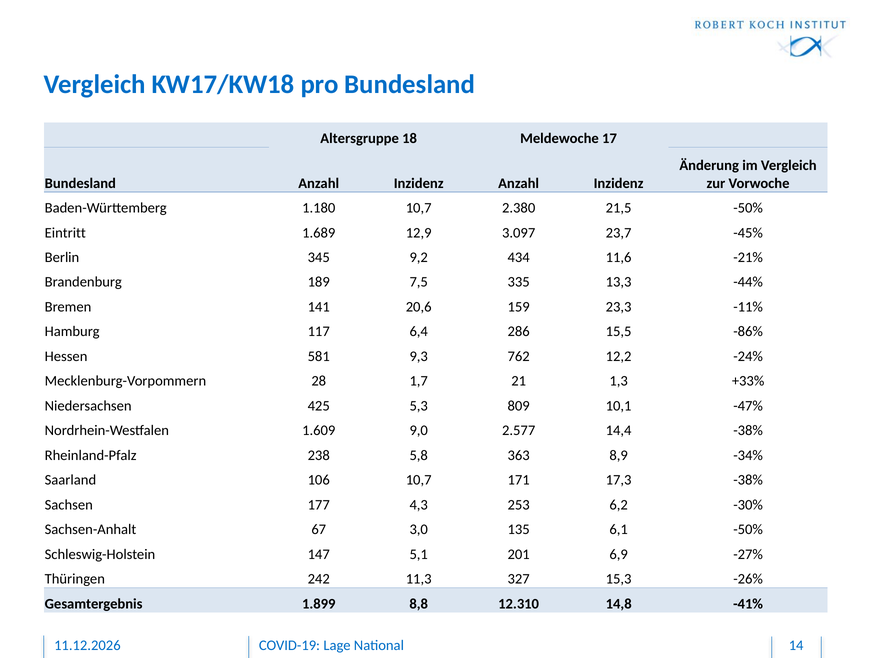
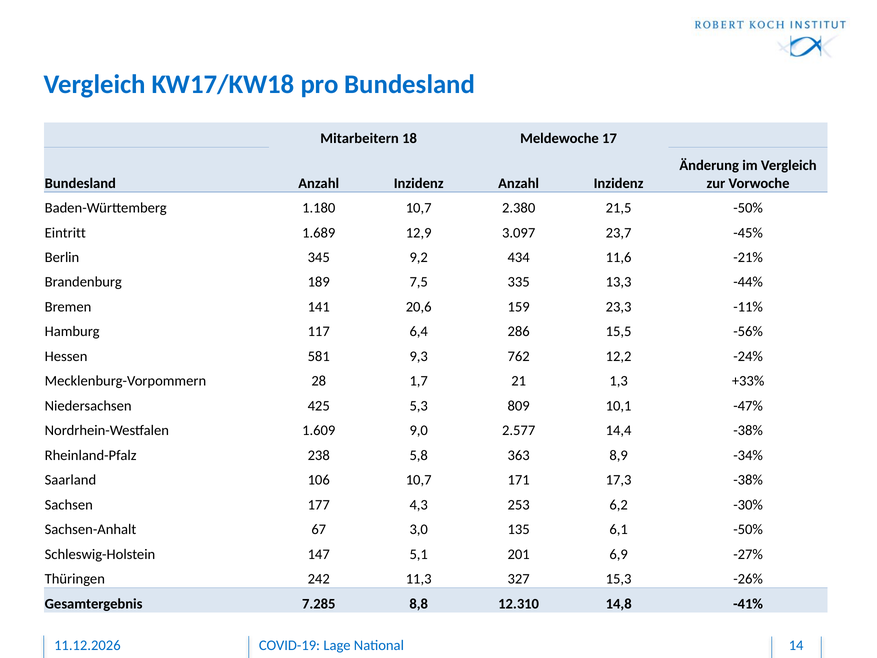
Altersgruppe: Altersgruppe -> Mitarbeitern (360, 138)
-86%: -86% -> -56% (748, 332)
1.899: 1.899 -> 7.285 (319, 603)
